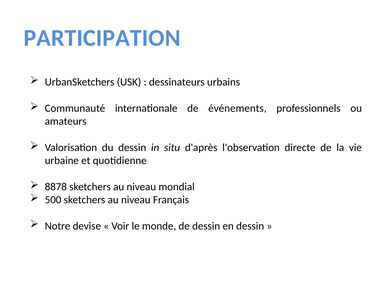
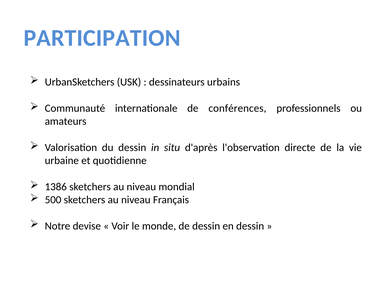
événements: événements -> conférences (237, 108)
8878: 8878 -> 1386 (56, 187)
